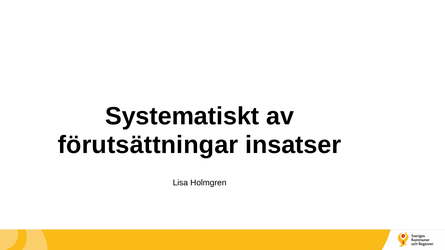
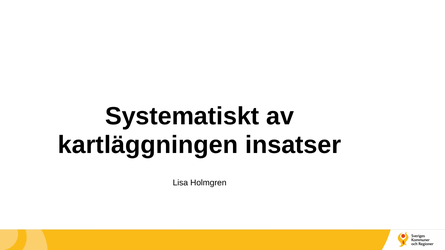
förutsättningar: förutsättningar -> kartläggningen (148, 145)
